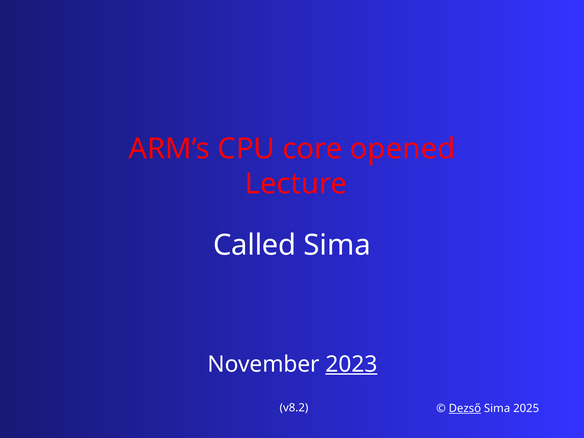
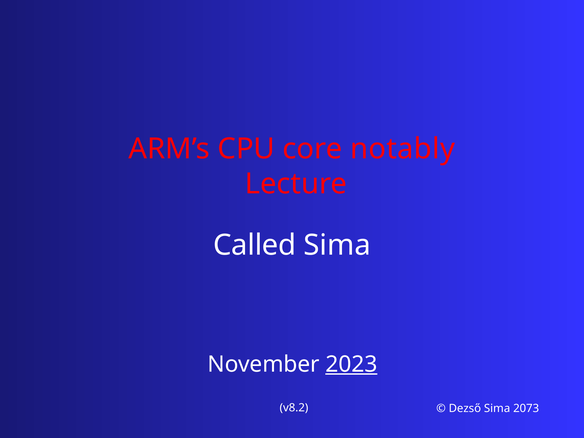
opened: opened -> notably (403, 149)
Dezső underline: present -> none (465, 408)
2025: 2025 -> 2073 (526, 408)
